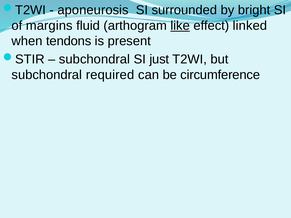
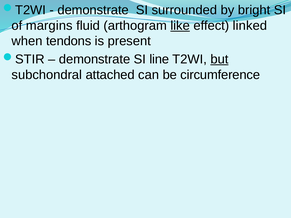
aponeurosis: aponeurosis -> demonstrate (93, 10)
subchondral: subchondral -> demonstrate (95, 59)
just: just -> line (159, 59)
but underline: none -> present (219, 59)
required: required -> attached (110, 75)
